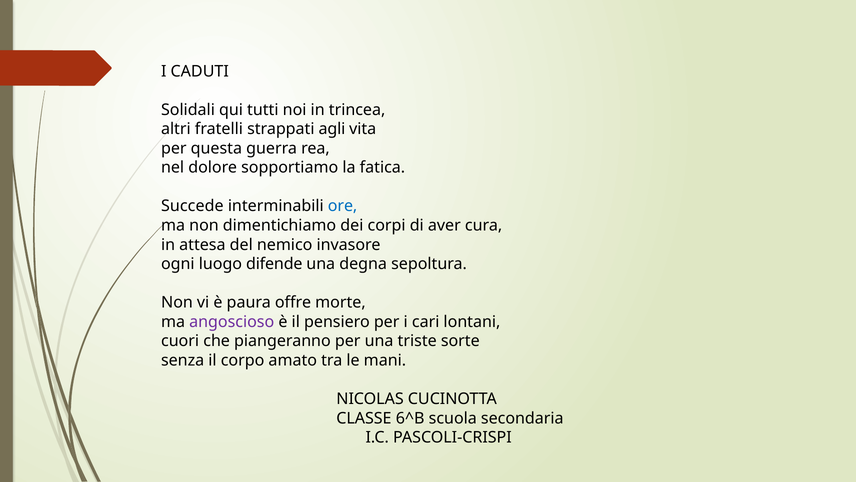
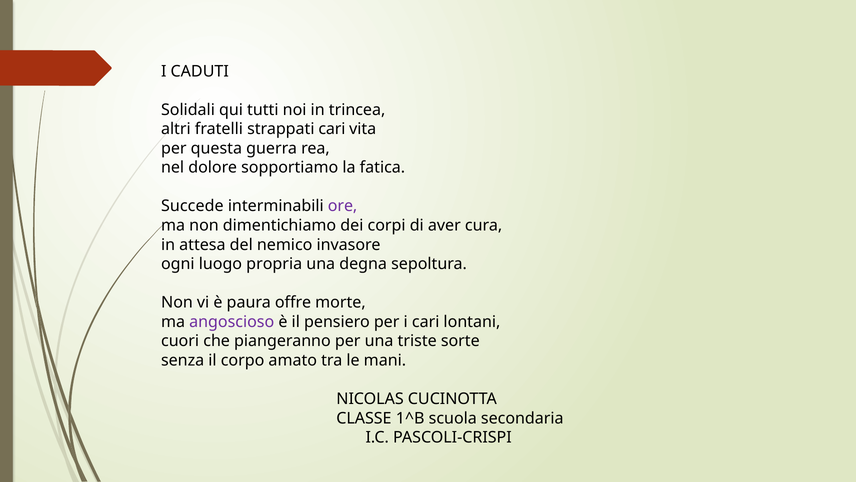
strappati agli: agli -> cari (332, 129)
ore colour: blue -> purple (343, 206)
difende: difende -> propria (274, 264)
6^B: 6^B -> 1^B (410, 418)
